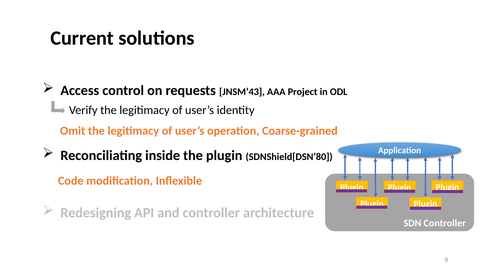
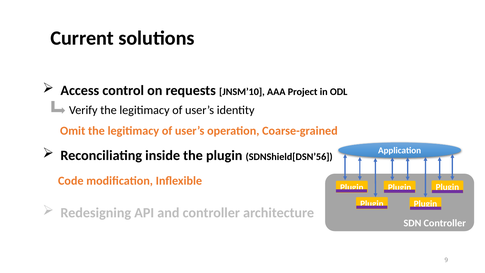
JNSM’43: JNSM’43 -> JNSM’10 (242, 92)
SDNShield[DSN’80: SDNShield[DSN’80 -> SDNShield[DSN’56 (289, 157)
